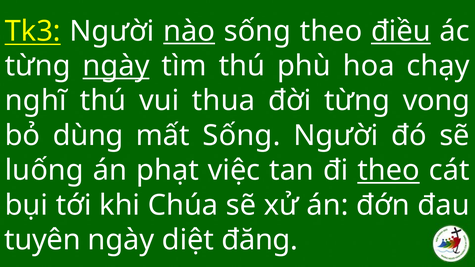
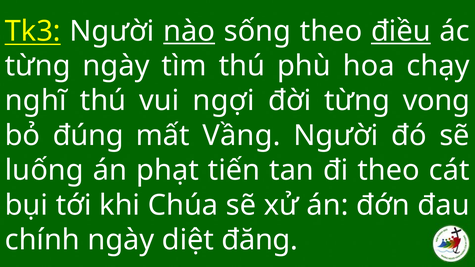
ngày underline: present -> none (116, 66)
thua: thua -> ngợi (223, 101)
dùng: dùng -> đúng (88, 136)
mất Sống: Sống -> Vầng (242, 136)
việc: việc -> tiến (234, 170)
theo underline: present -> none (389, 170)
tuyên: tuyên -> chính (42, 240)
